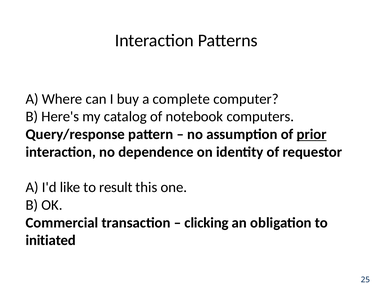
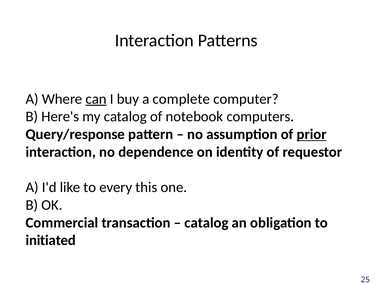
can underline: none -> present (96, 99)
result: result -> every (116, 188)
clicking: clicking -> catalog (206, 223)
